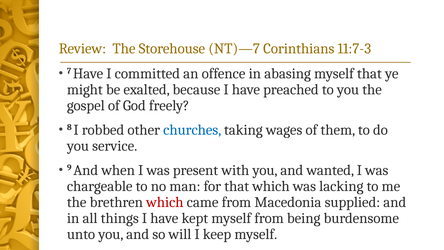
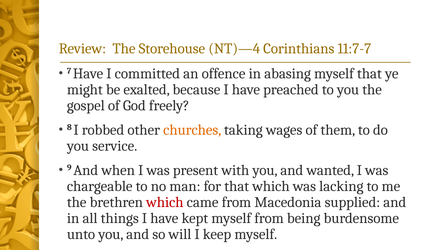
NT)—7: NT)—7 -> NT)—4 (234, 49)
11:7-3: 11:7-3 -> 11:7-7 (354, 49)
churches colour: blue -> orange (192, 130)
